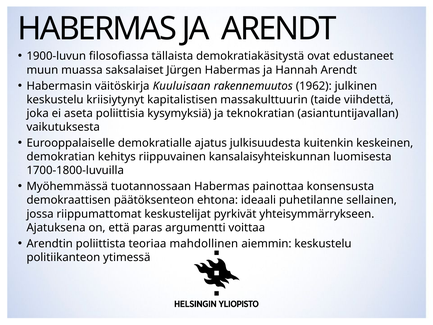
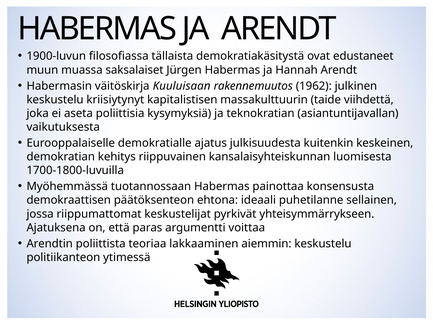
mahdollinen: mahdollinen -> lakkaaminen (204, 243)
